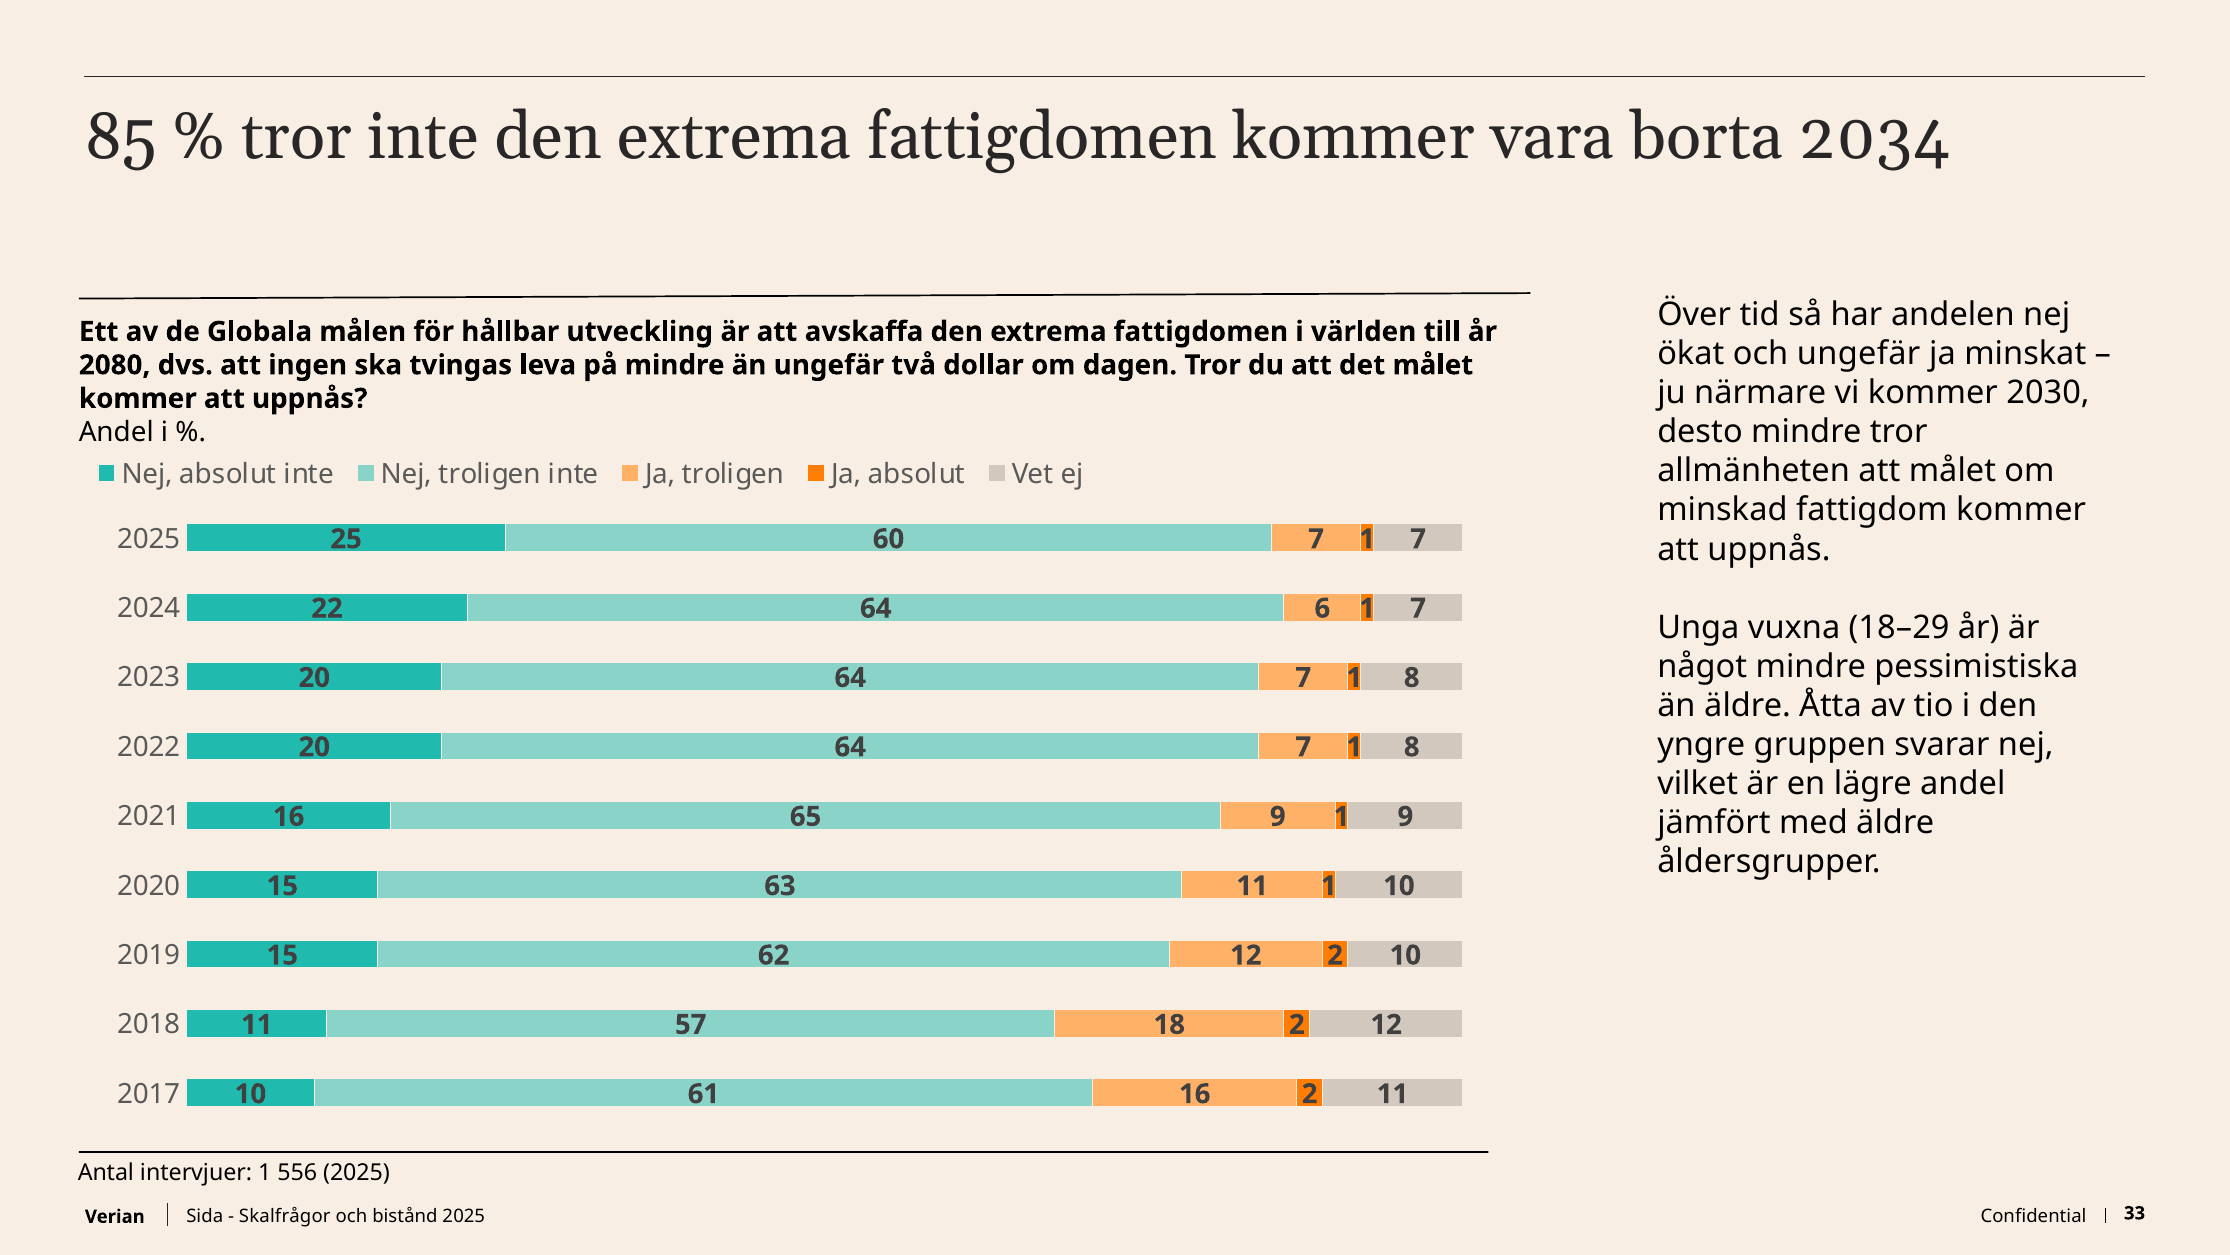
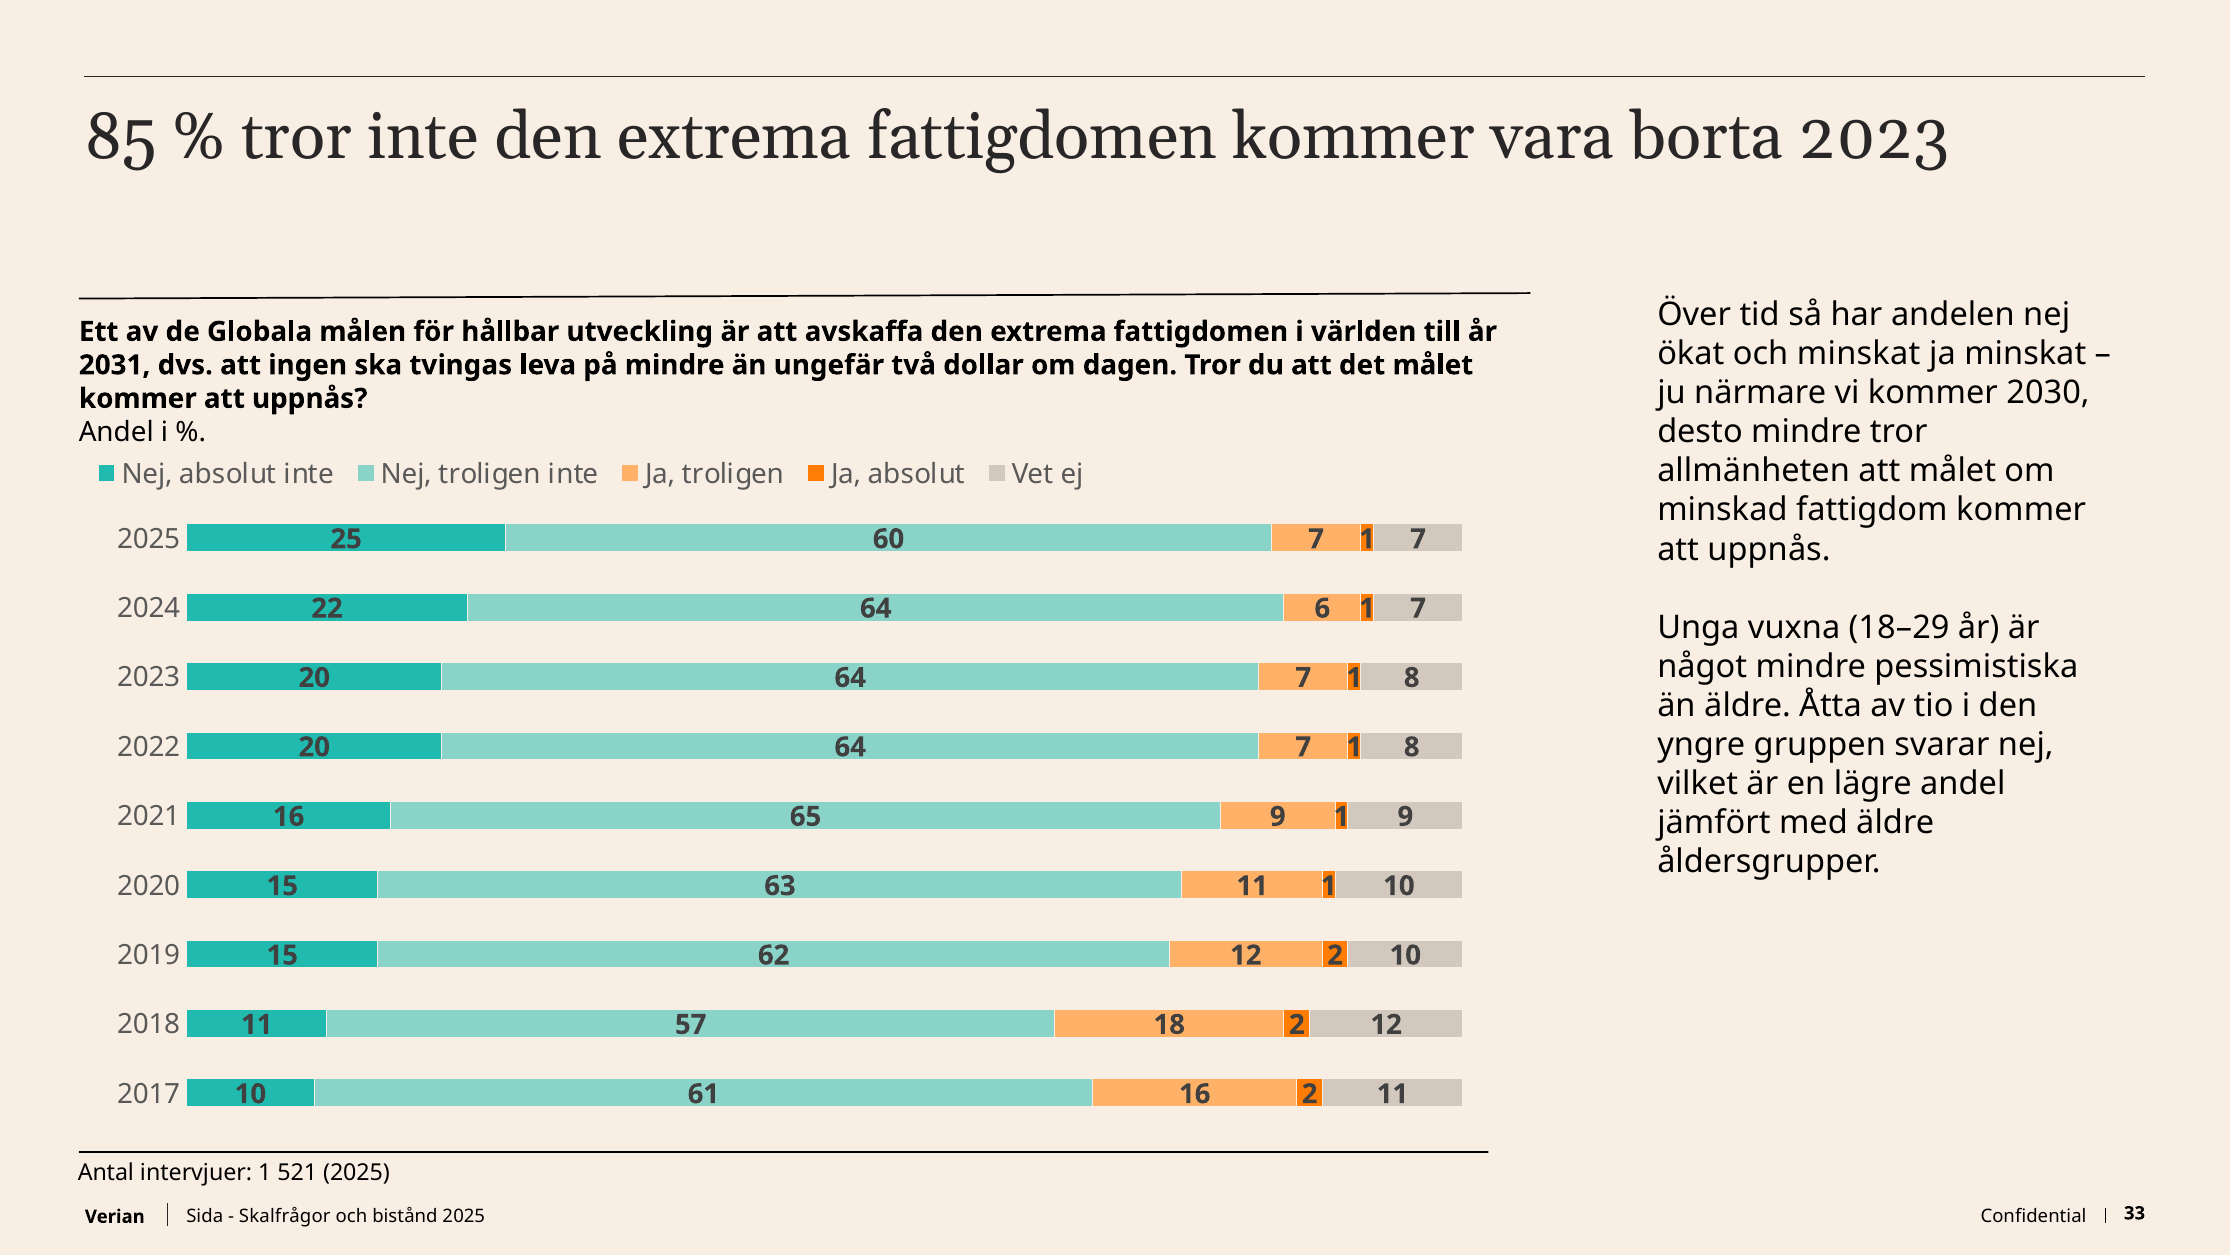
borta 2034: 2034 -> 2023 (1874, 137)
och ungefär: ungefär -> minskat (1859, 354)
2080: 2080 -> 2031 (115, 365)
556: 556 -> 521 (297, 1173)
